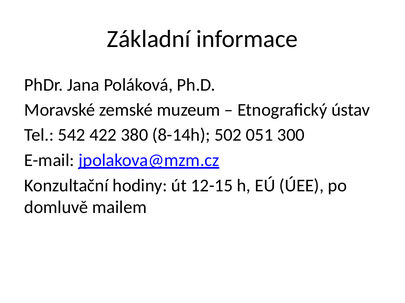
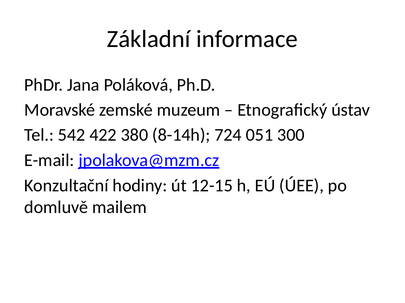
502: 502 -> 724 (228, 135)
